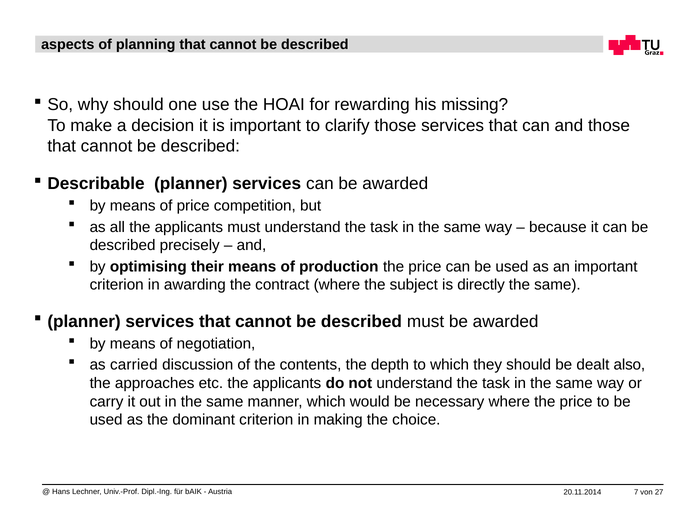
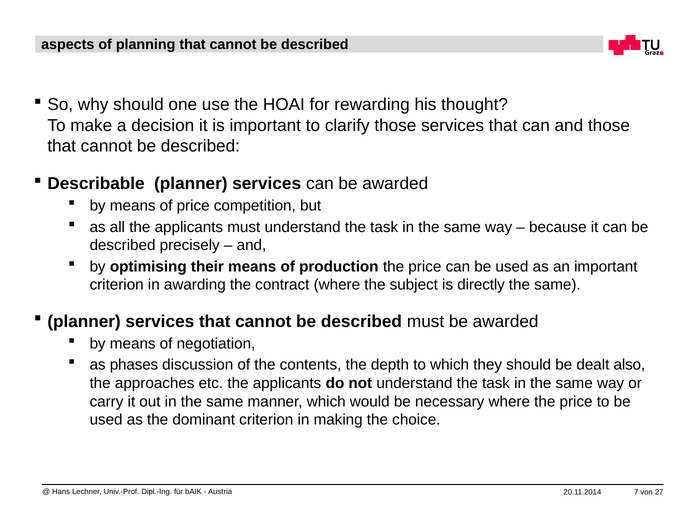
missing: missing -> thought (475, 105)
carried: carried -> phases (134, 365)
